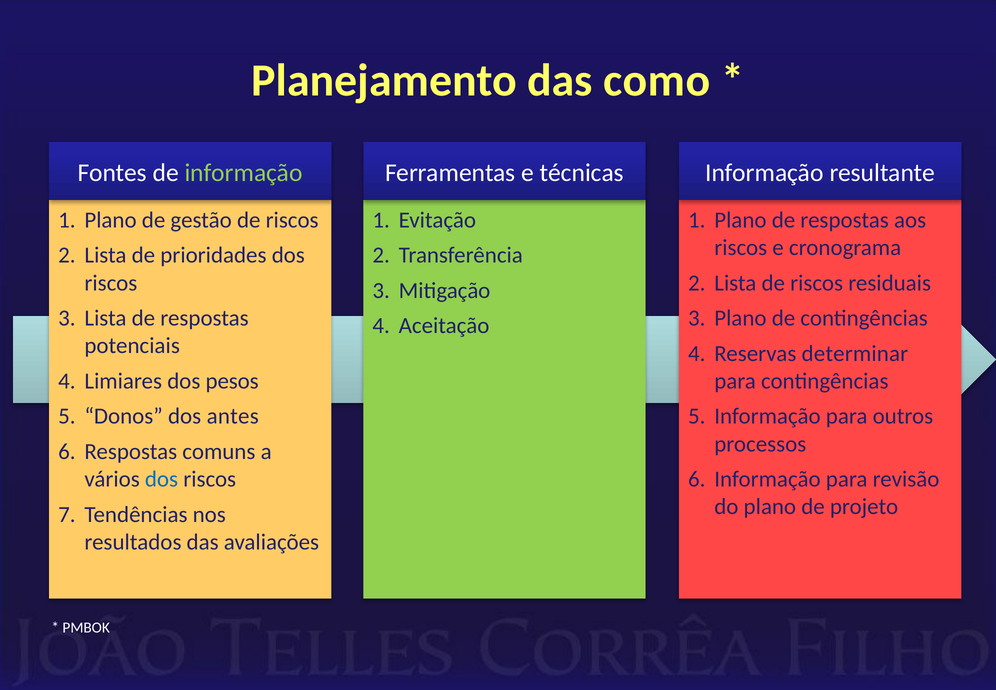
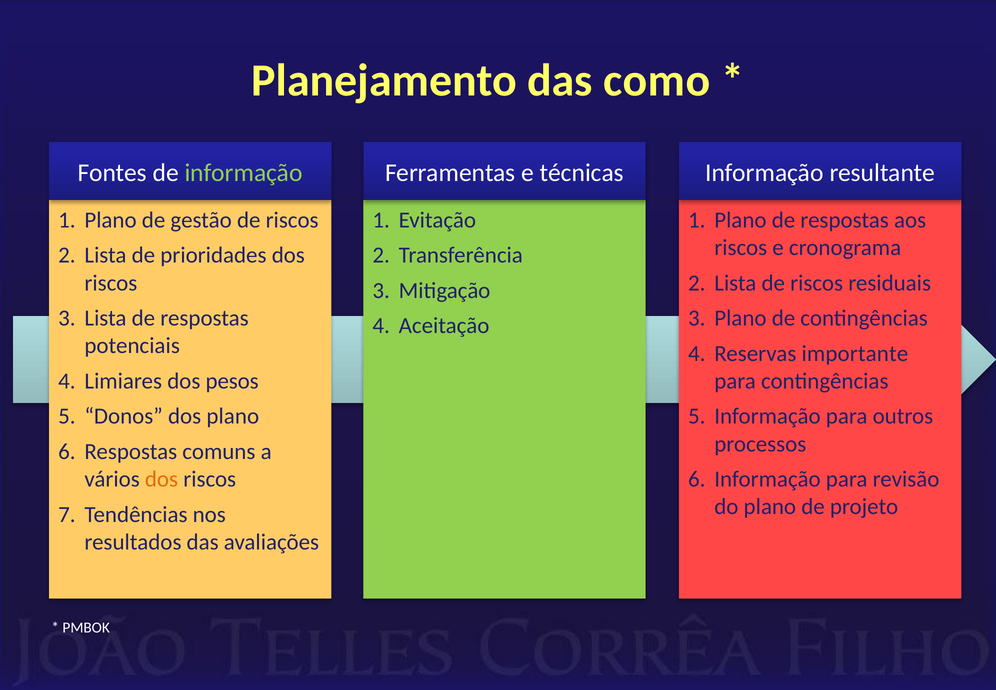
determinar: determinar -> importante (855, 353)
dos antes: antes -> plano (233, 416)
dos colour: blue -> orange (161, 479)
